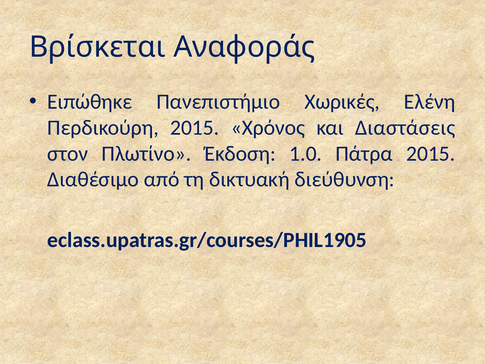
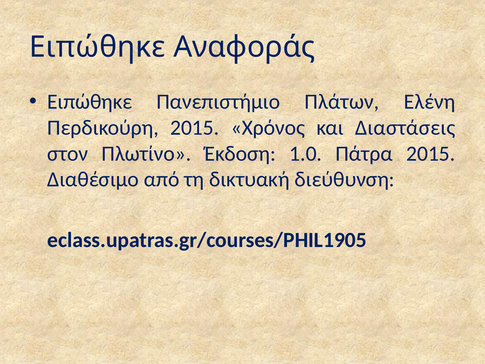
Βρίσκεται: Βρίσκεται -> Ειπώθηκε (97, 47)
Χωρικές: Χωρικές -> Πλάτων (342, 102)
